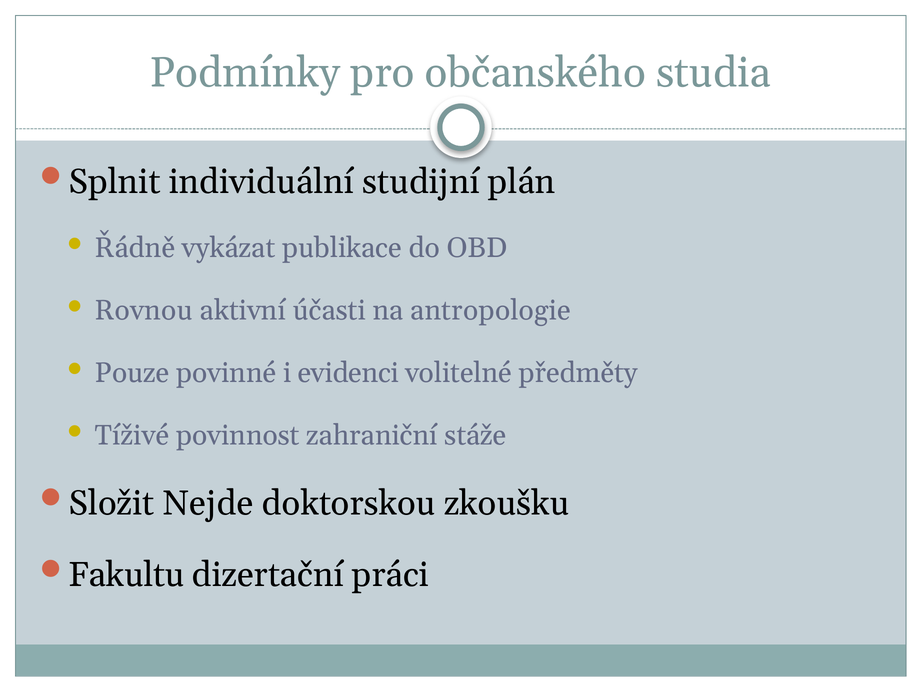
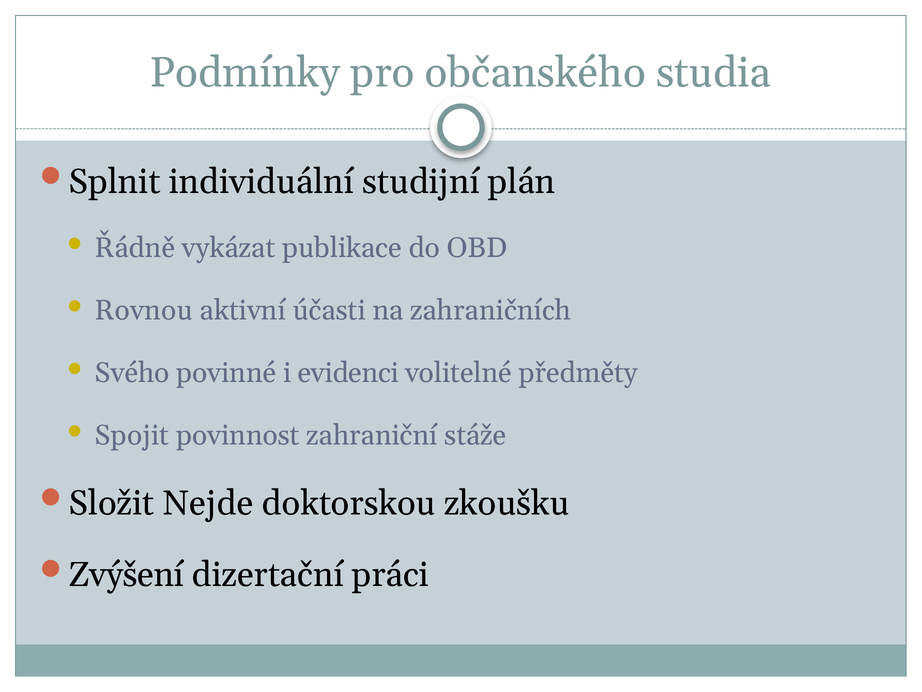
antropologie: antropologie -> zahraničních (491, 310)
Pouze: Pouze -> Svého (132, 372)
Tíživé: Tíživé -> Spojit (132, 435)
Fakultu: Fakultu -> Zvýšení (126, 575)
